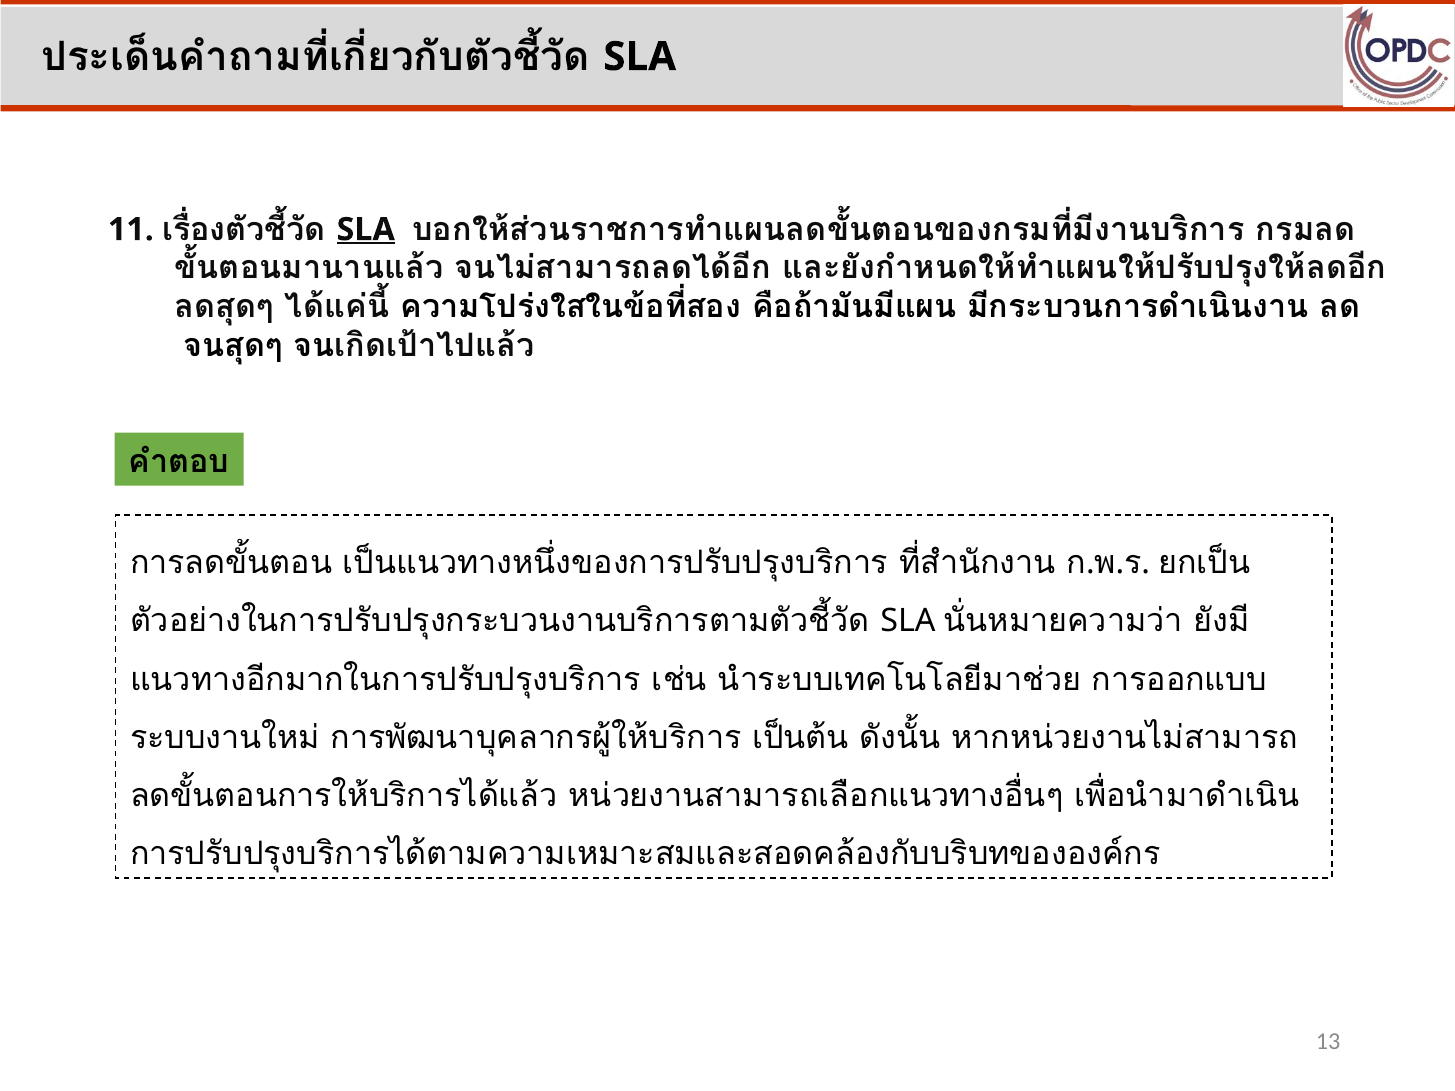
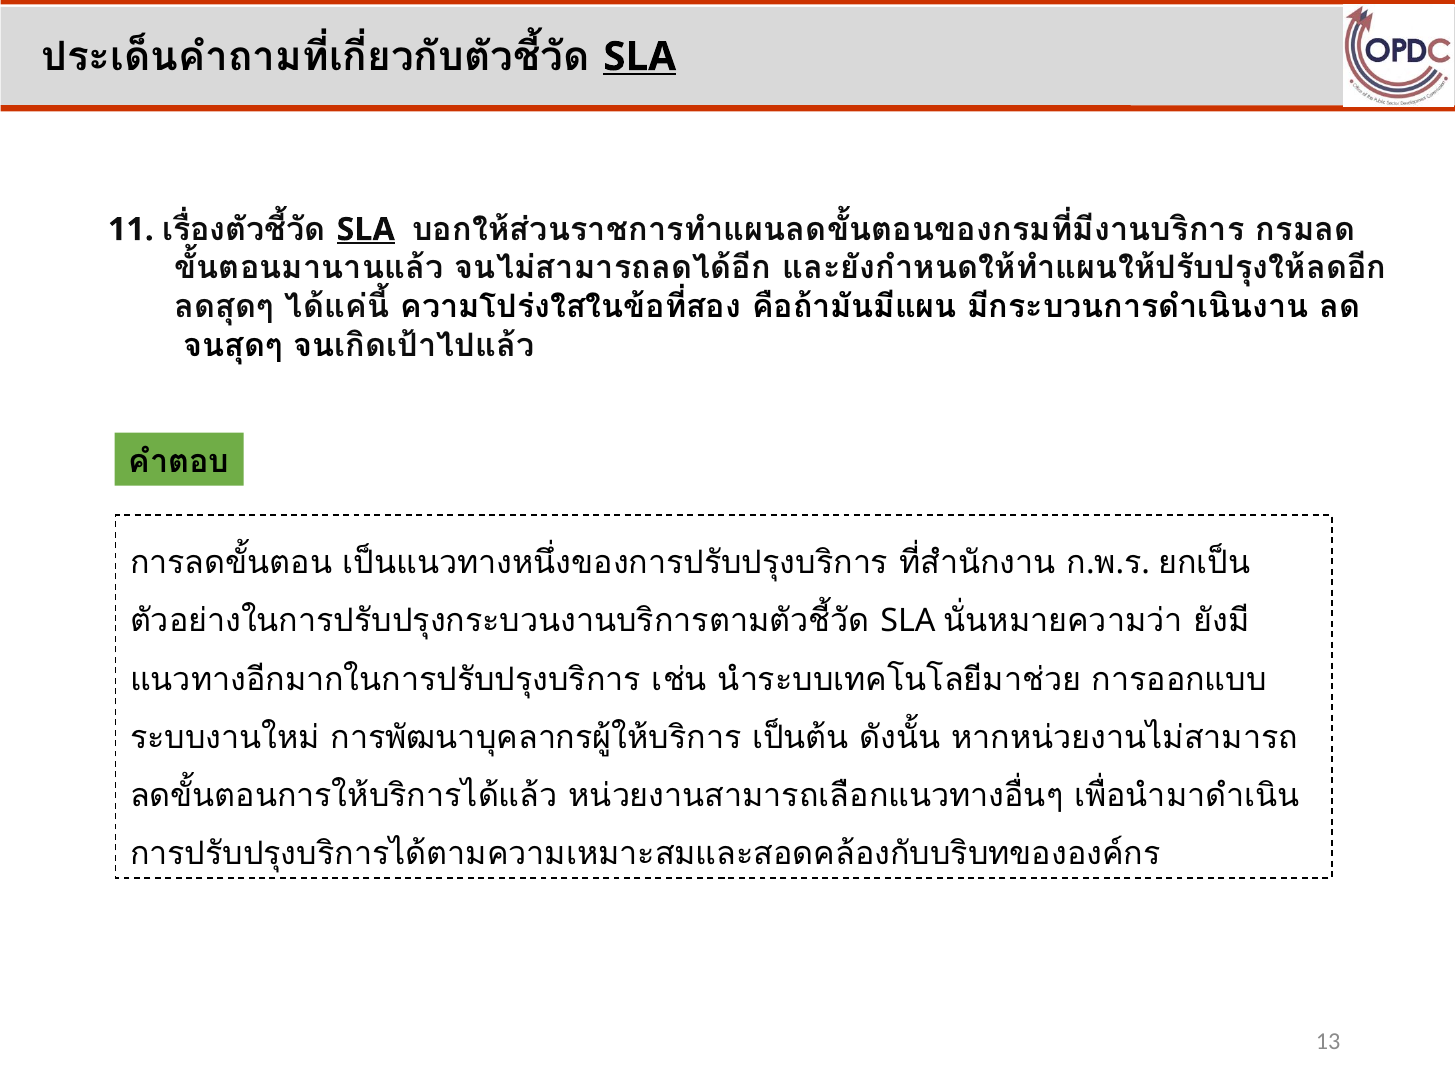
SLA underline: none -> present (640, 57)
